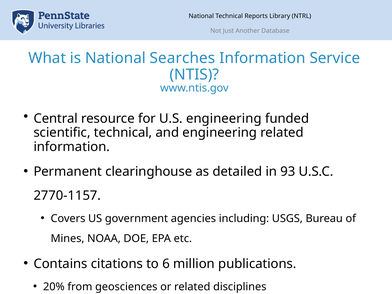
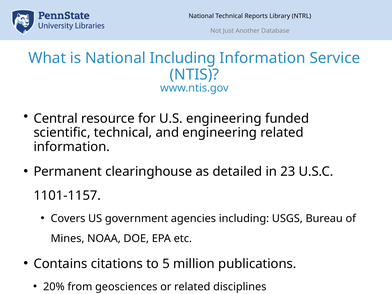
National Searches: Searches -> Including (183, 58)
93: 93 -> 23 (288, 171)
2770-1157: 2770-1157 -> 1101-1157 (67, 195)
6: 6 -> 5 (166, 264)
